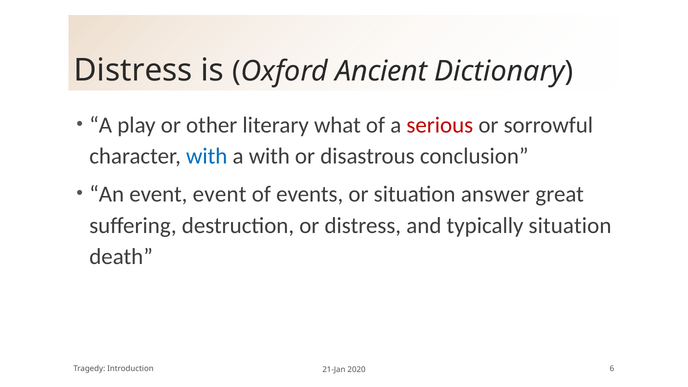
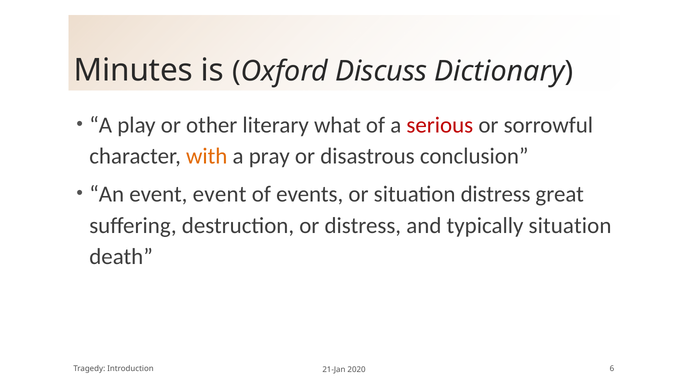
Distress: Distress -> Minutes (133, 71)
Ancient: Ancient -> Discuss (381, 71)
with colour: blue -> orange (207, 156)
a with: with -> pray (269, 156)
situation answer: answer -> distress (496, 194)
